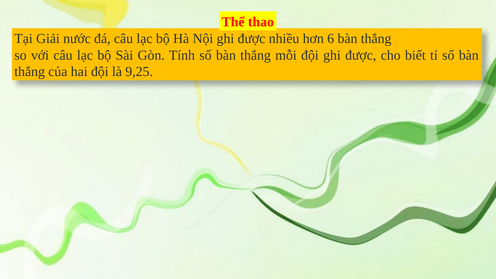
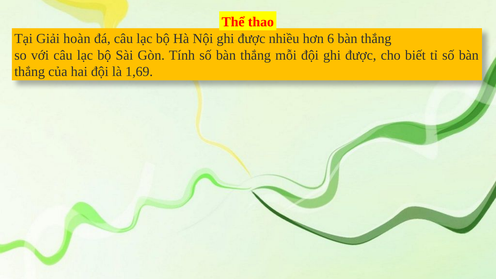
nước: nước -> hoàn (77, 39)
9,25: 9,25 -> 1,69 (139, 72)
